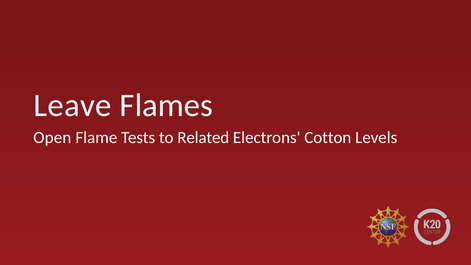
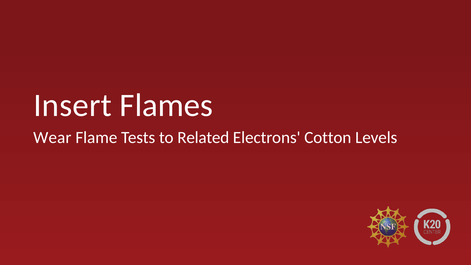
Leave: Leave -> Insert (73, 105)
Open: Open -> Wear (52, 137)
